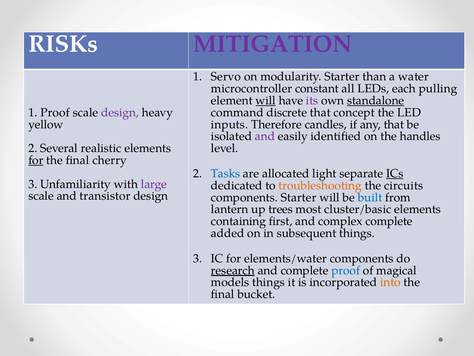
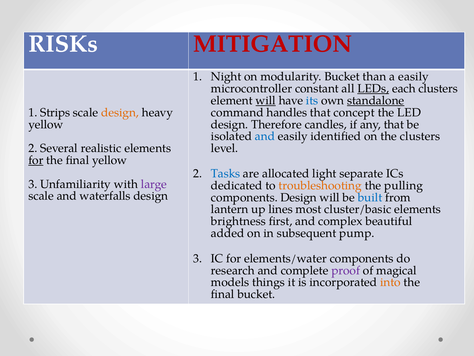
MITIGATION colour: purple -> red (273, 44)
Servo: Servo -> Night (226, 77)
modularity Starter: Starter -> Bucket (342, 77)
a water: water -> easily (414, 77)
LEDs underline: none -> present (373, 88)
each pulling: pulling -> clusters (438, 88)
its colour: purple -> blue (312, 100)
1 Proof: Proof -> Strips (55, 112)
design colour: purple -> orange (120, 112)
discrete: discrete -> handles (287, 112)
inputs: inputs -> design (230, 124)
and colour: purple -> blue (265, 136)
the handles: handles -> clusters (420, 136)
final cherry: cherry -> yellow (110, 160)
ICs underline: present -> none (395, 173)
circuits: circuits -> pulling (404, 185)
transistor: transistor -> waterfalls (105, 196)
components Starter: Starter -> Design (299, 197)
trees: trees -> lines (281, 209)
containing: containing -> brightness (238, 221)
complex complete: complete -> beautiful (389, 221)
subsequent things: things -> pump (357, 233)
research underline: present -> none (233, 270)
proof colour: blue -> purple (346, 270)
